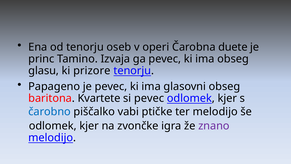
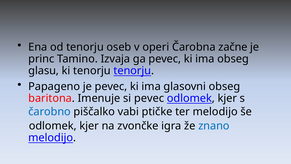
duete: duete -> začne (233, 47)
ki prizore: prizore -> tenorju (92, 71)
Kvartete: Kvartete -> Imenuje (99, 98)
znano colour: purple -> blue (214, 126)
